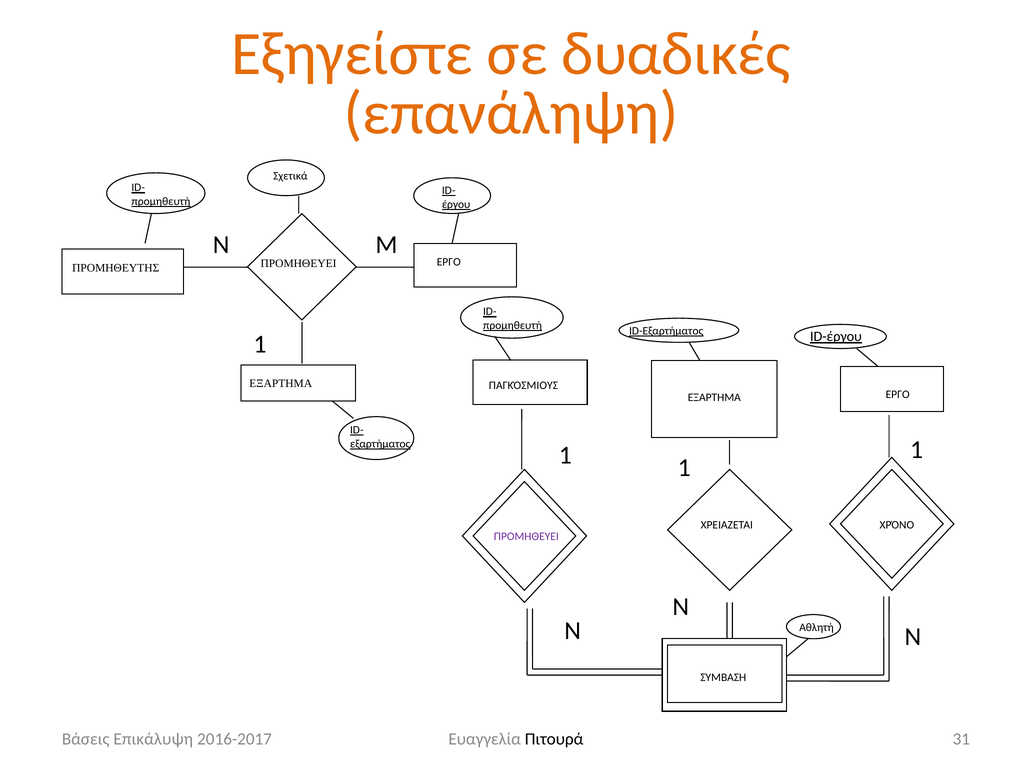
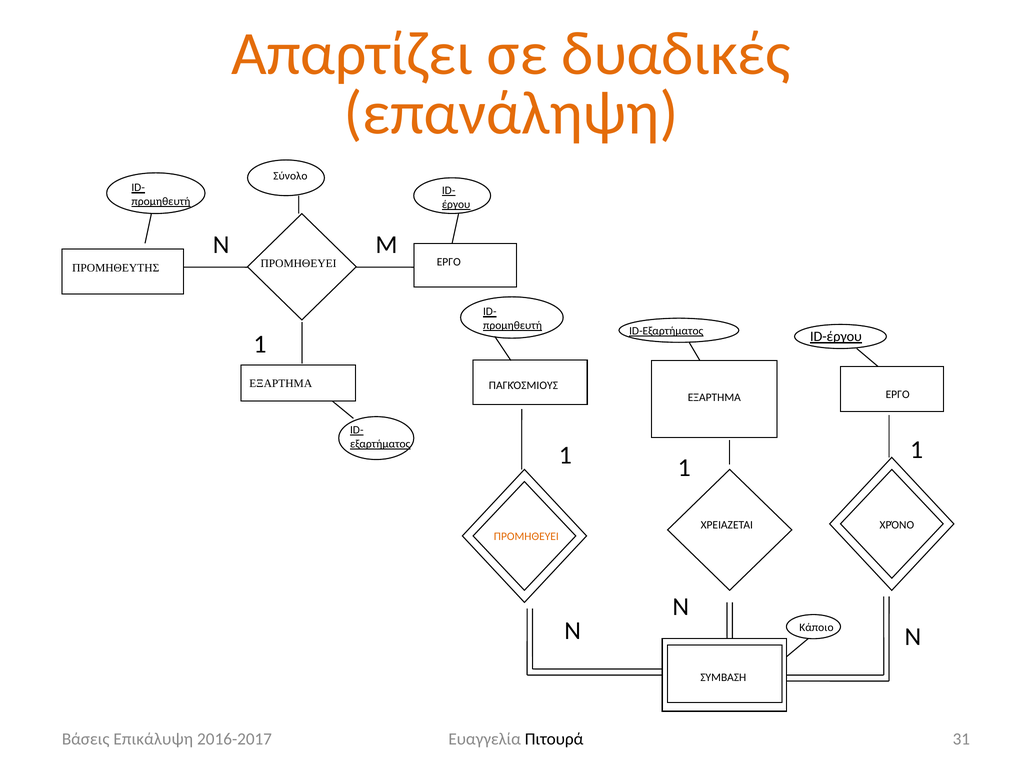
Εξηγείστε: Εξηγείστε -> Απαρτίζει (352, 54)
Σχετικά: Σχετικά -> Σύνολο (290, 176)
ΠΡΟΜΗΘΕΥΕΙ colour: purple -> orange (526, 537)
Αθλητή: Αθλητή -> Κάποιο (816, 628)
